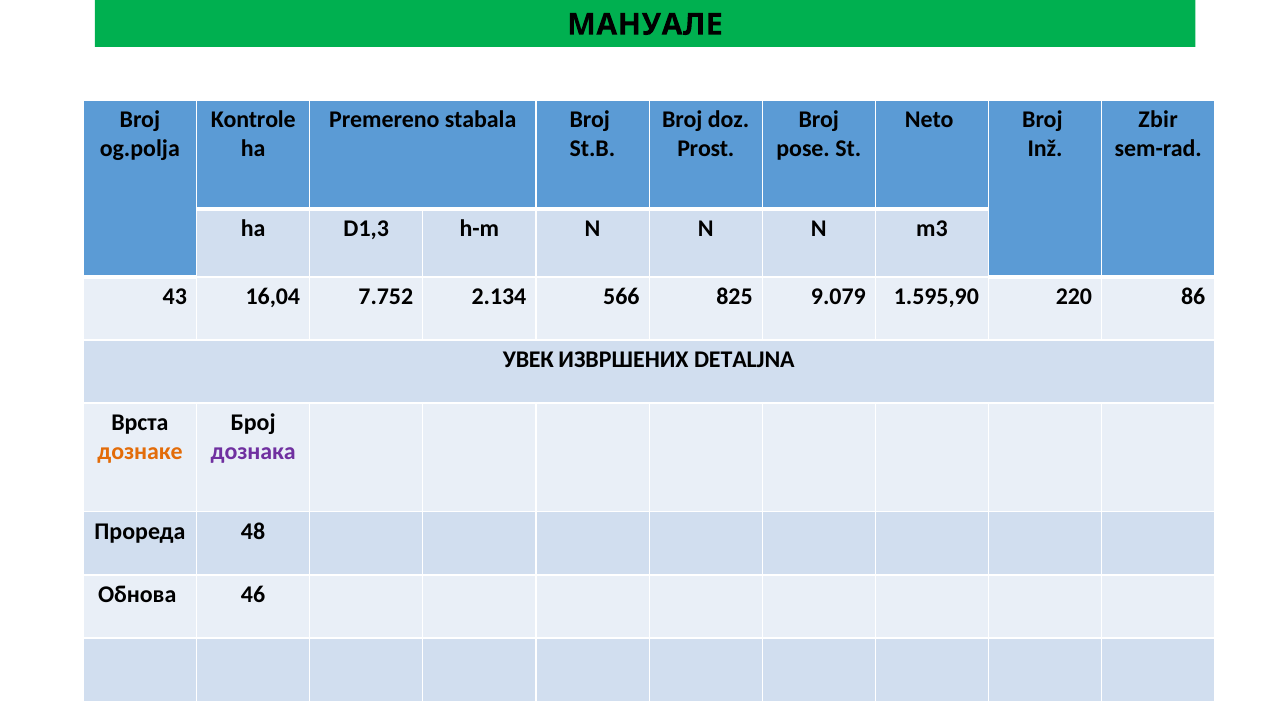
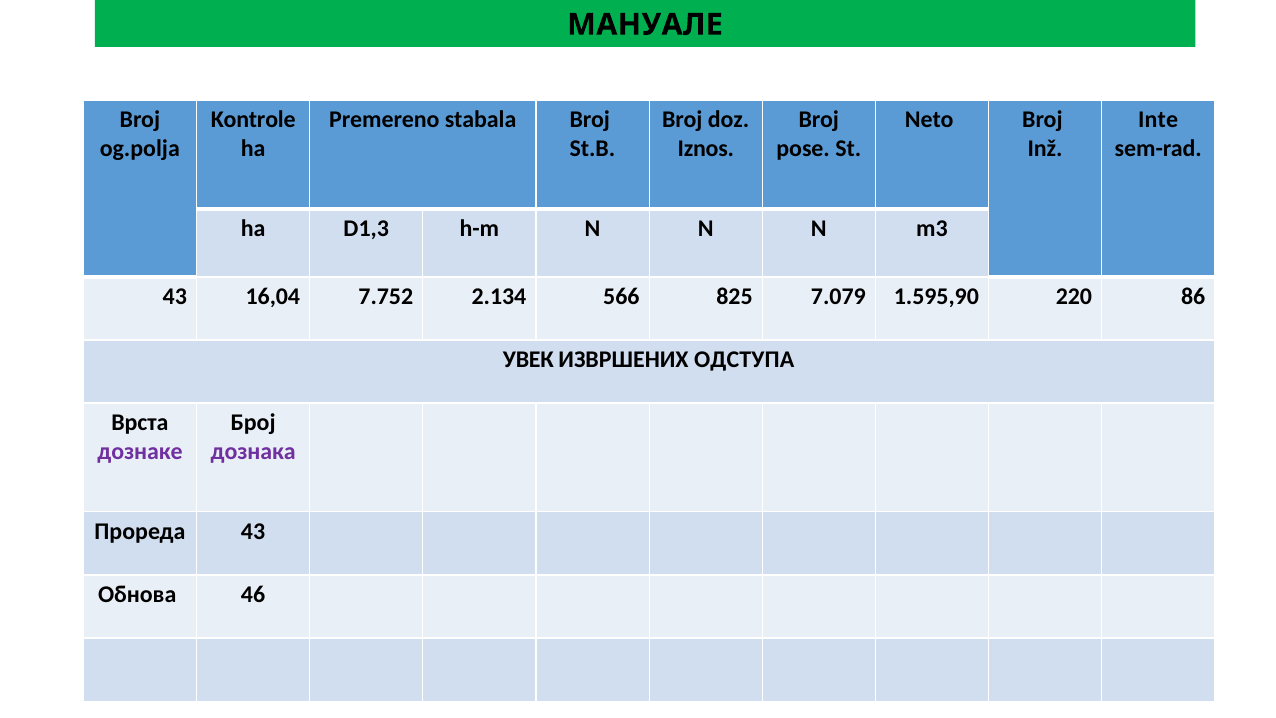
Zbir: Zbir -> Inte (1158, 120)
Prost: Prost -> Iznos (706, 149)
9.079: 9.079 -> 7.079 (838, 297)
DETALJNA: DETALJNA -> ОДСТУПА (744, 360)
дознаке colour: orange -> purple (140, 452)
Прореда 48: 48 -> 43 (253, 531)
